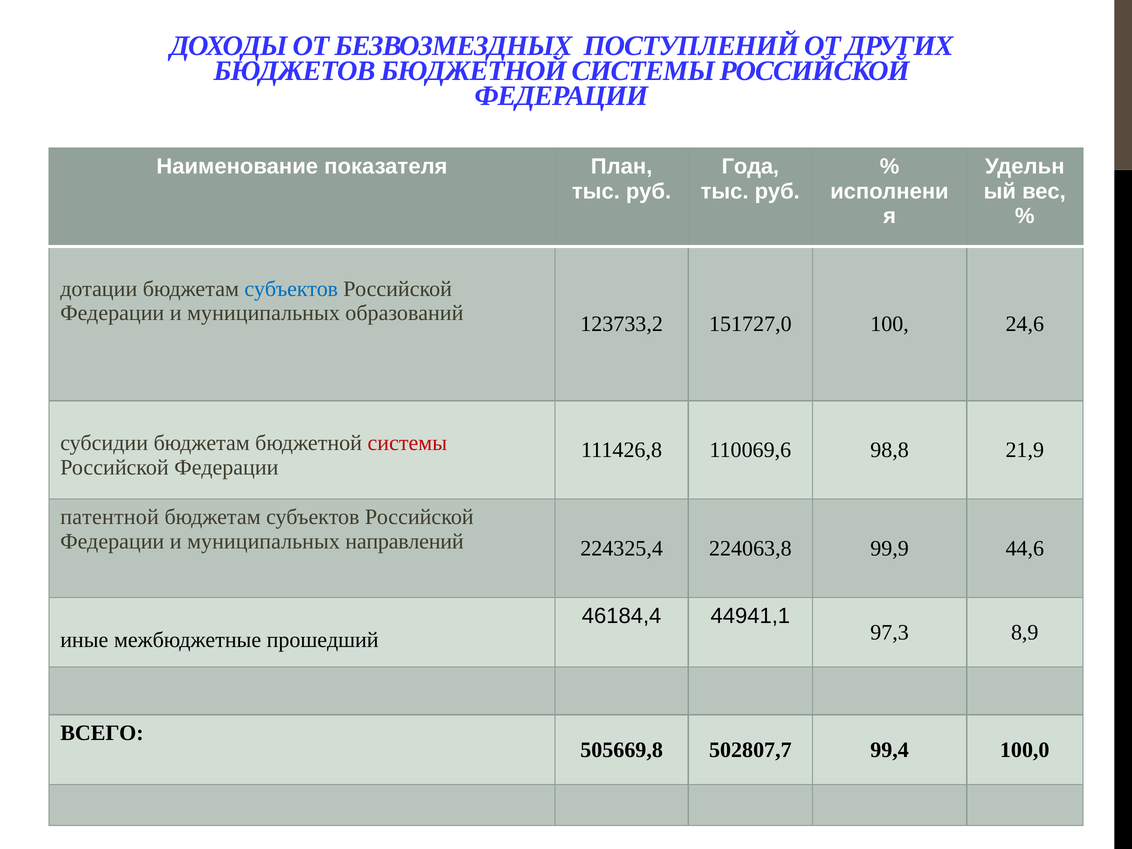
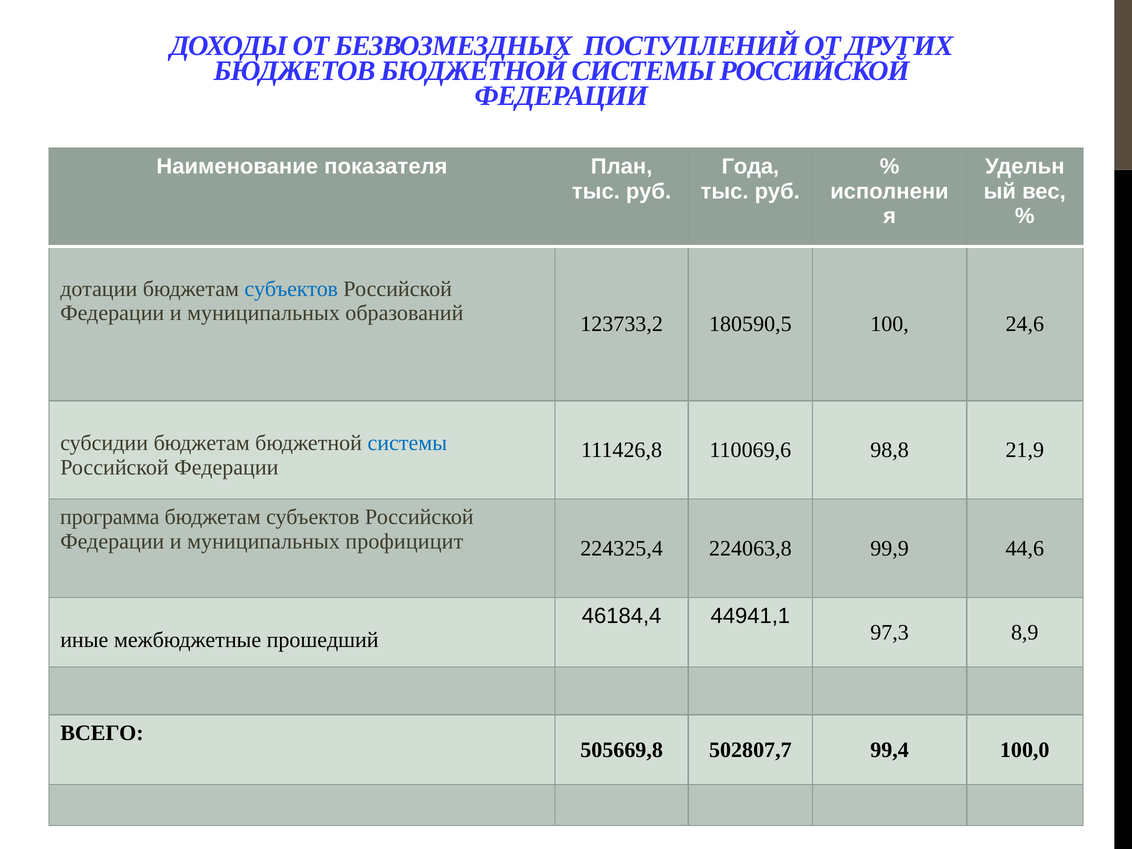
151727,0: 151727,0 -> 180590,5 (750, 324)
системы colour: red -> blue (407, 443)
патентной: патентной -> программа (110, 517)
направлений: направлений -> профицицит (404, 541)
